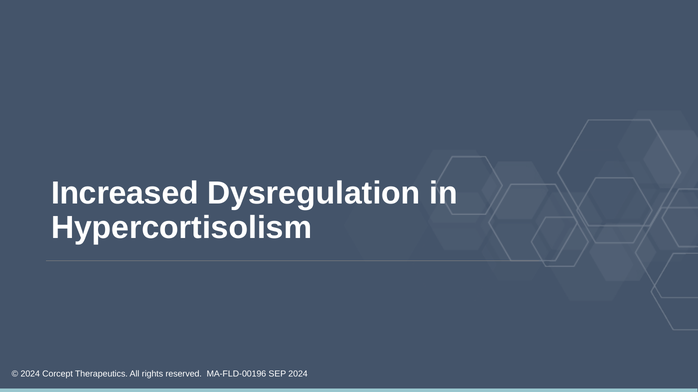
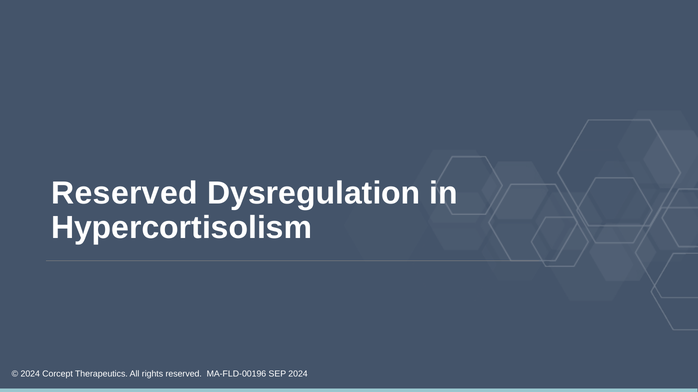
Increased: Increased -> Reserved (125, 194)
